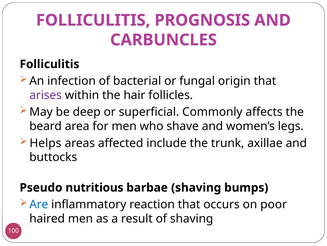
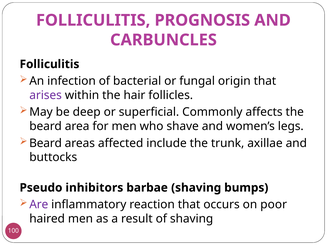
Helps: Helps -> Beard (46, 143)
nutritious: nutritious -> inhibitors (94, 187)
Are colour: blue -> purple (39, 204)
